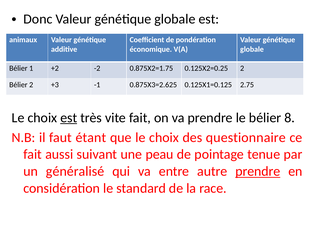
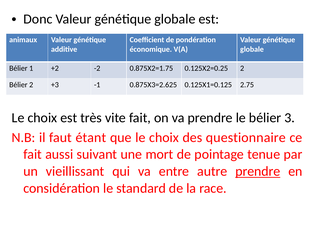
est underline: present -> none (69, 118)
8: 8 -> 3 (290, 118)
peau: peau -> mort (159, 154)
généralisé: généralisé -> vieillissant (75, 171)
